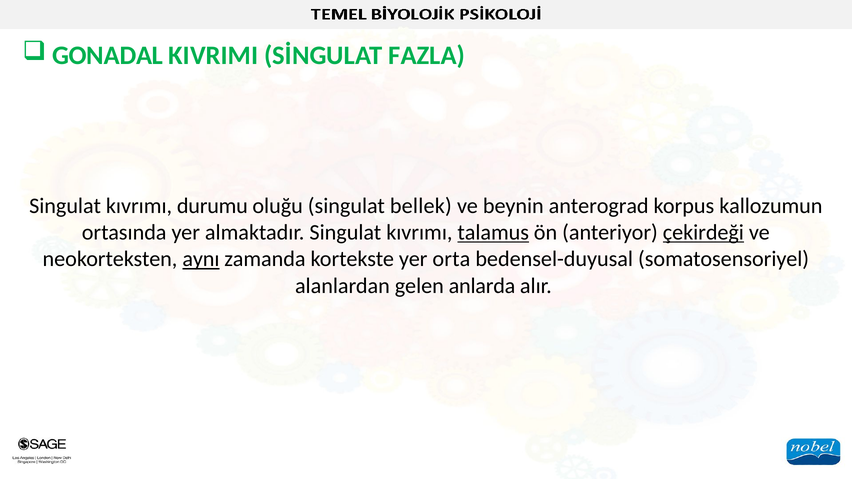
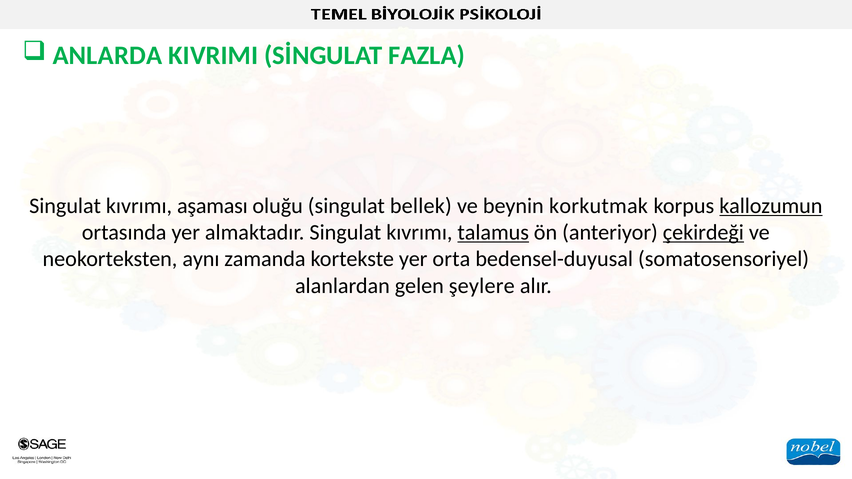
GONADAL: GONADAL -> ANLARDA (107, 56)
durumu: durumu -> aşaması (212, 206)
anterograd: anterograd -> korkutmak (599, 206)
kallozumun underline: none -> present (771, 206)
aynı underline: present -> none (201, 259)
anlarda: anlarda -> şeylere (482, 286)
